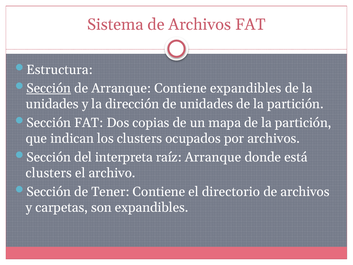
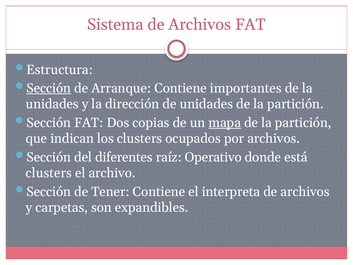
Contiene expandibles: expandibles -> importantes (246, 88)
mapa underline: none -> present (225, 123)
interpreta: interpreta -> diferentes (124, 157)
raíz Arranque: Arranque -> Operativo (213, 157)
directorio: directorio -> interpreta (231, 191)
